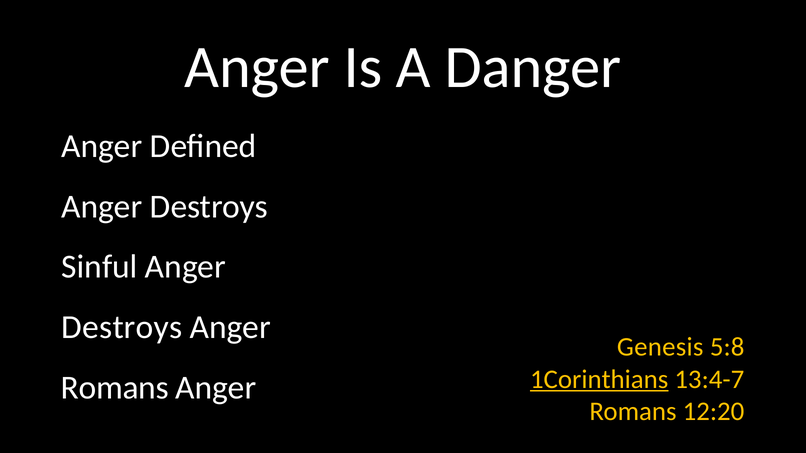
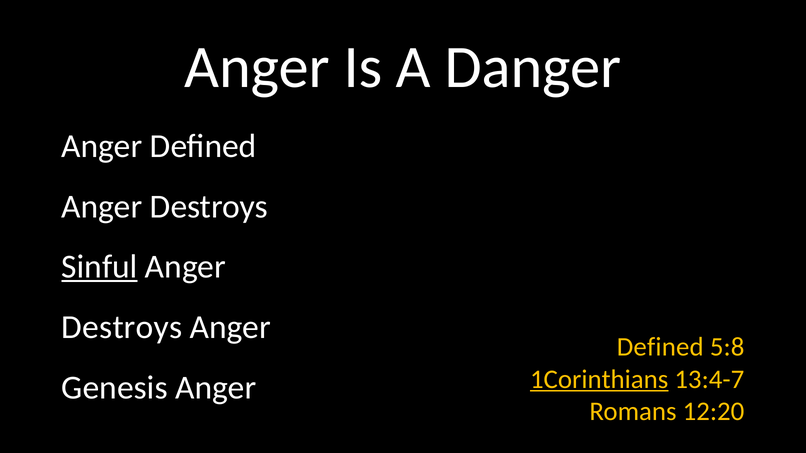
Sinful underline: none -> present (99, 267)
Genesis: Genesis -> Defined (660, 347)
Romans: Romans -> Genesis (115, 388)
